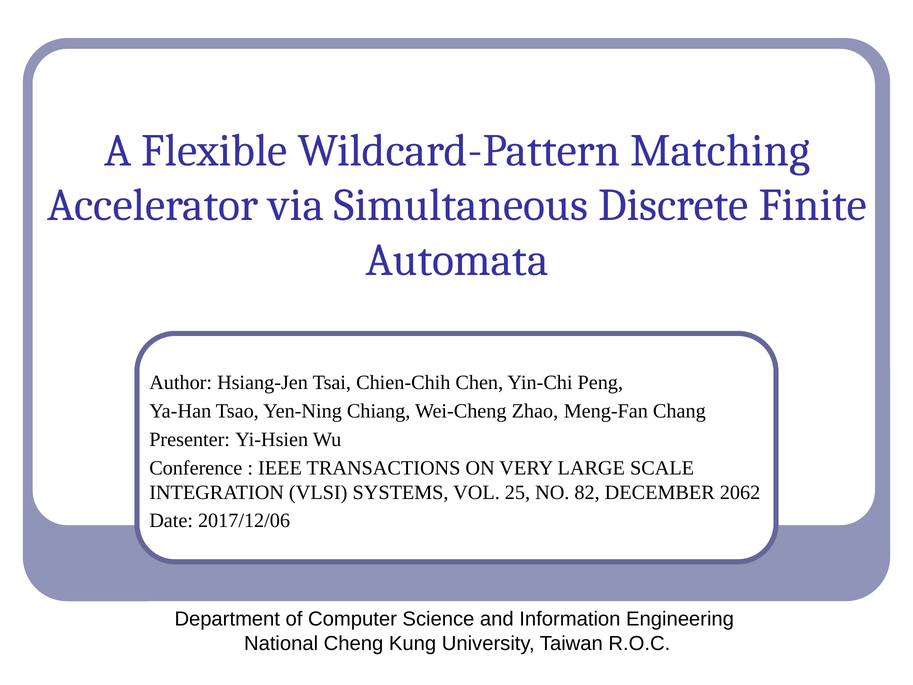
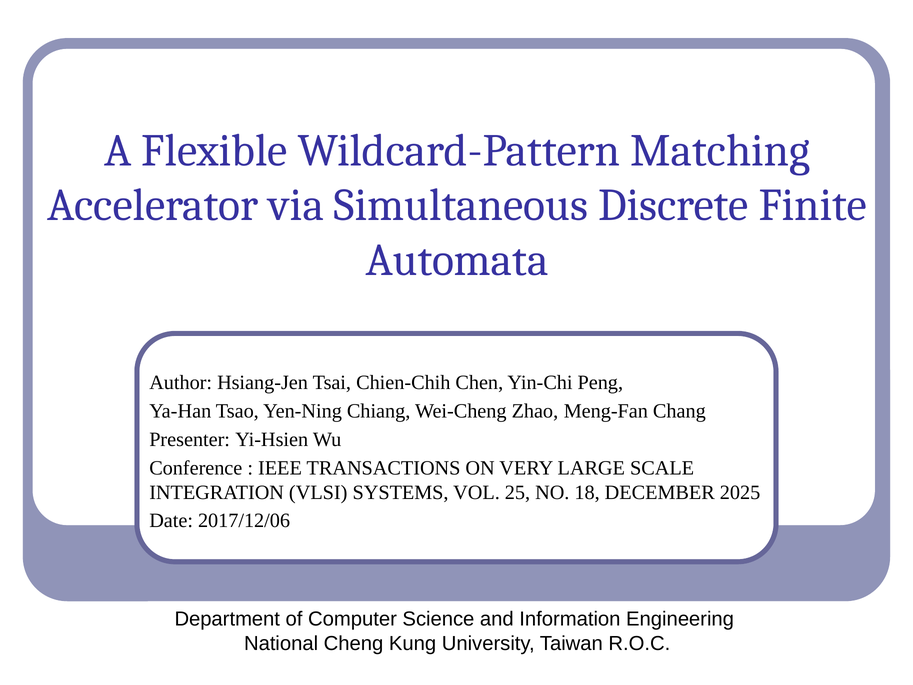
82: 82 -> 18 (587, 492)
2062: 2062 -> 2025 (740, 492)
